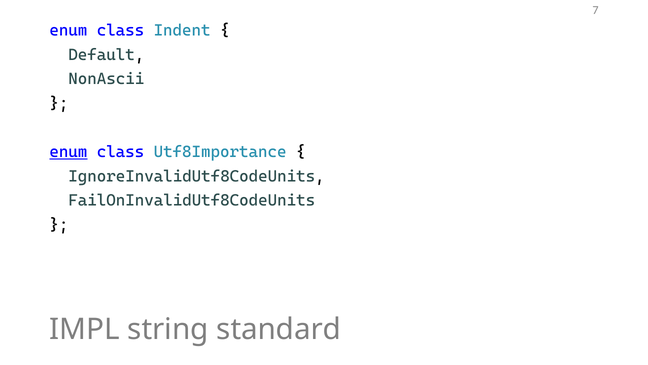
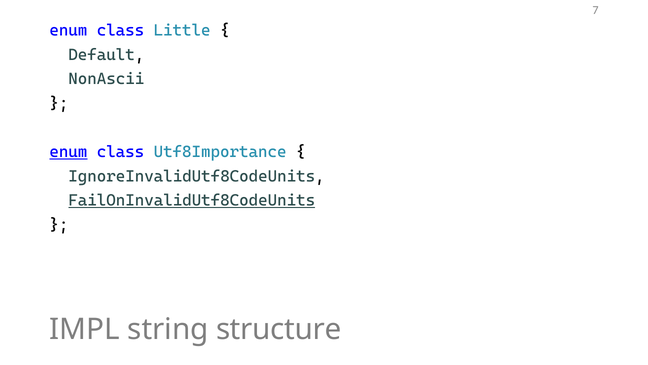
Indent: Indent -> Little (182, 30)
FailOnInvalidUtf8CodeUnits underline: none -> present (192, 200)
standard: standard -> structure (279, 329)
